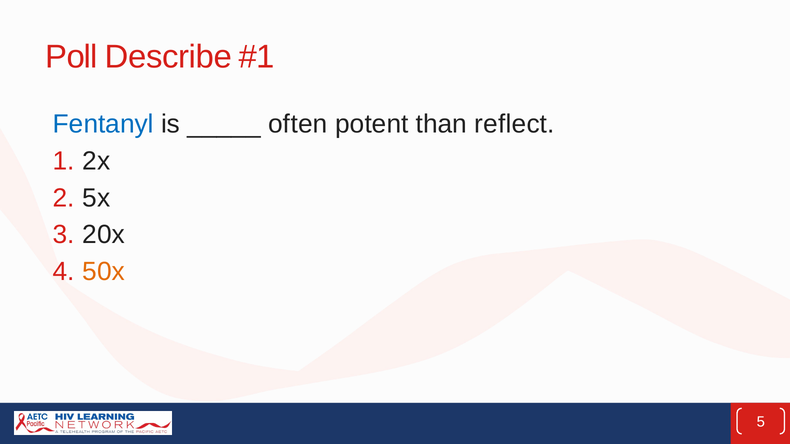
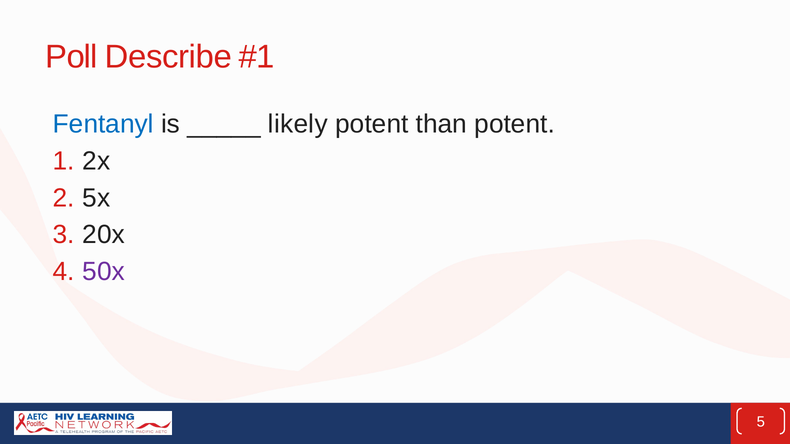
often: often -> likely (298, 124)
than reflect: reflect -> potent (515, 124)
50x colour: orange -> purple (104, 272)
